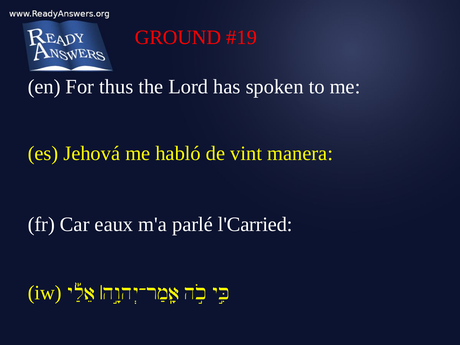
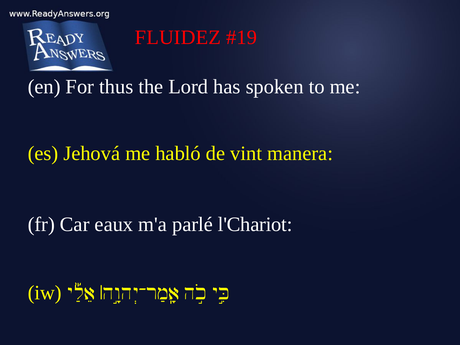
GROUND: GROUND -> FLUIDEZ (178, 37)
l'Carried: l'Carried -> l'Chariot (255, 224)
